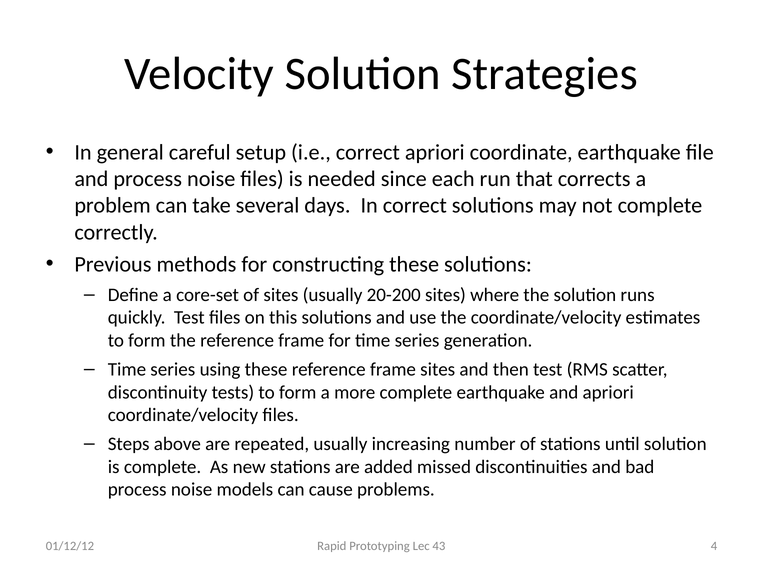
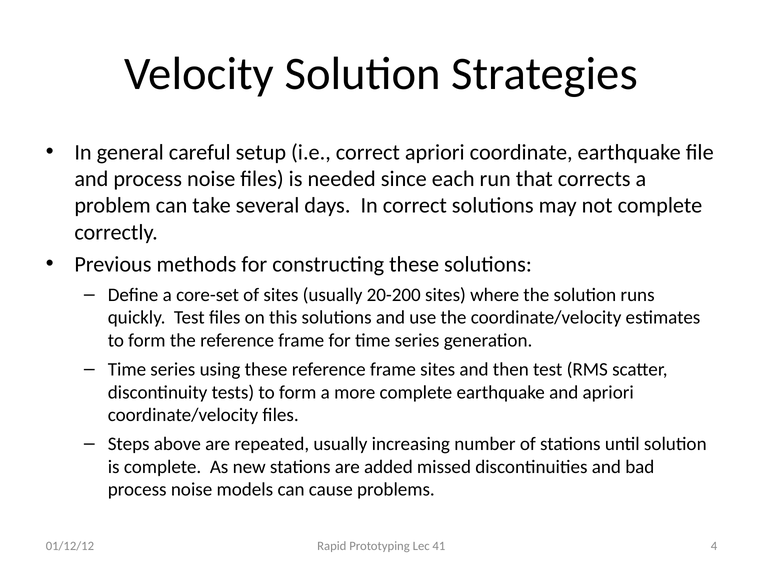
43: 43 -> 41 (439, 546)
